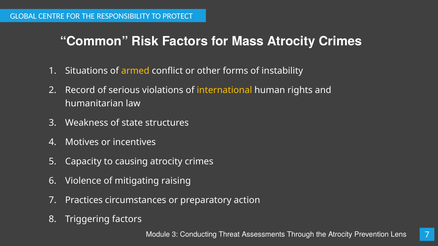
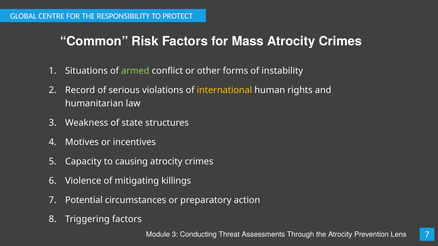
armed colour: yellow -> light green (135, 71)
raising: raising -> killings (176, 181)
Practices: Practices -> Potential (84, 200)
